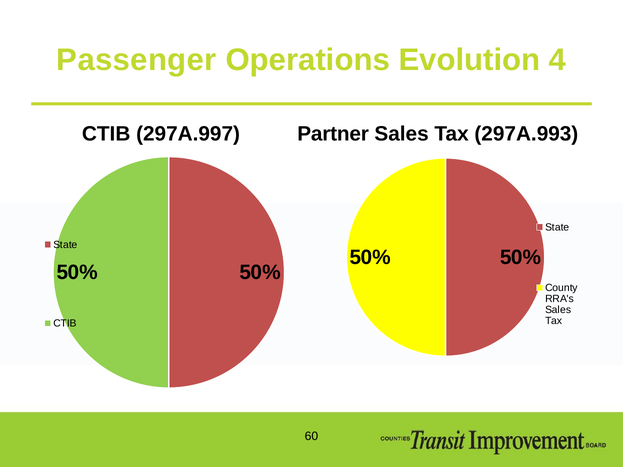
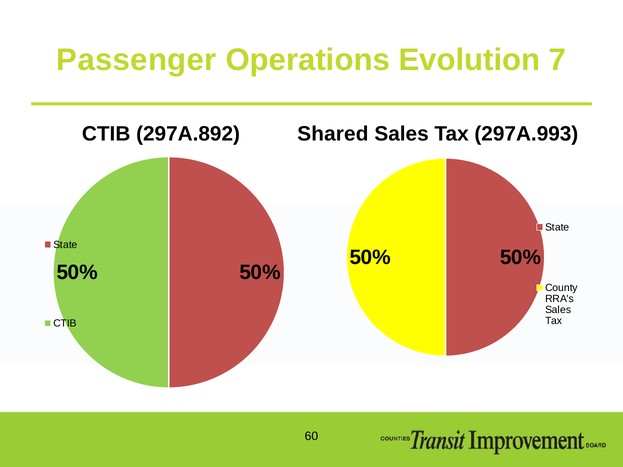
4: 4 -> 7 (558, 60)
297A.997: 297A.997 -> 297A.892 (188, 134)
Partner: Partner -> Shared (333, 134)
